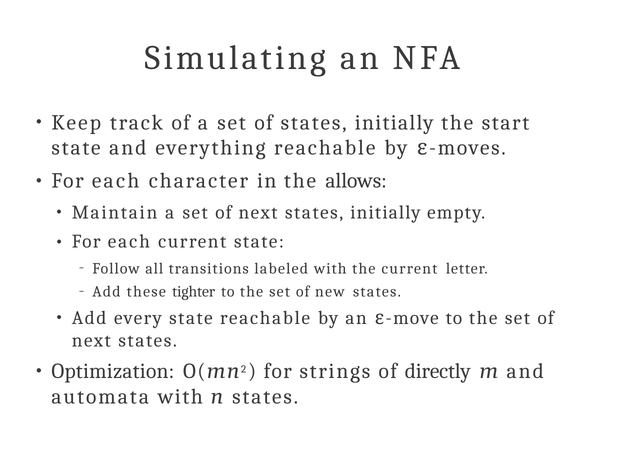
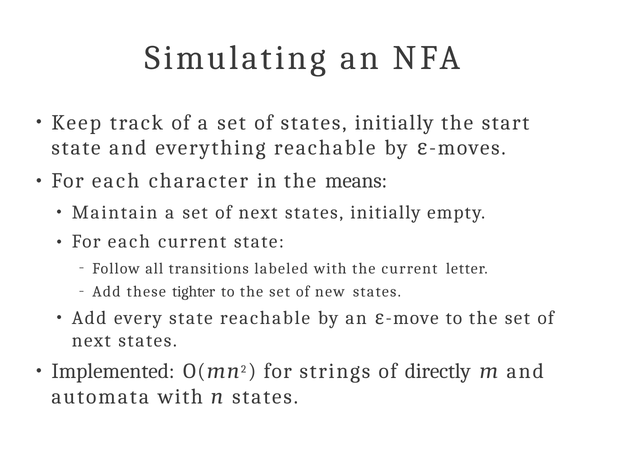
allows: allows -> means (356, 180)
Optimization: Optimization -> Implemented (113, 371)
